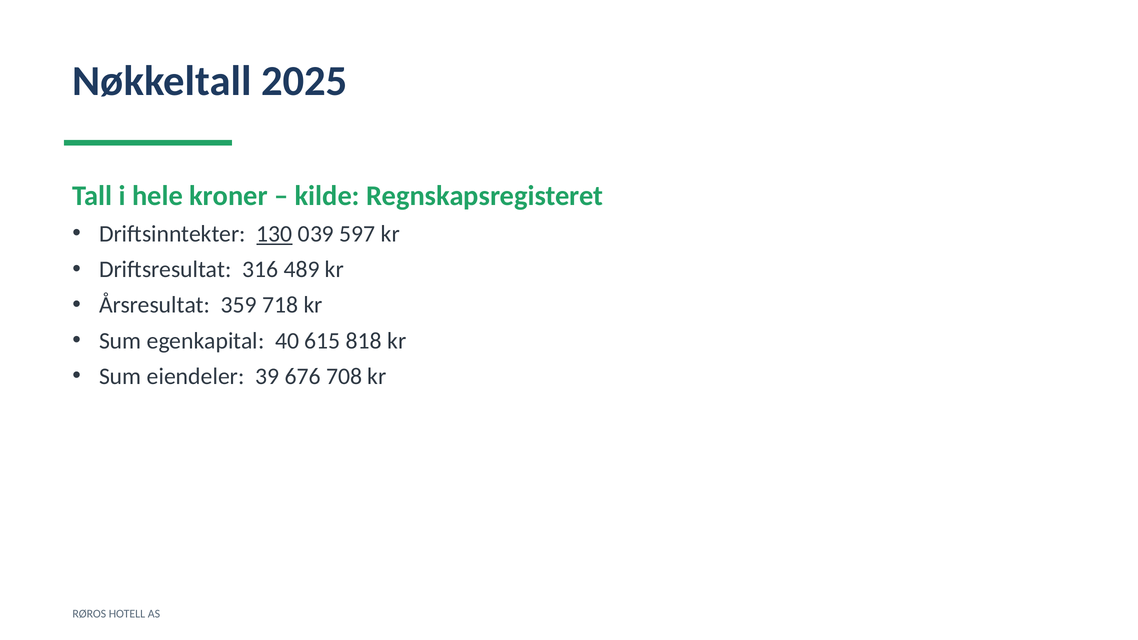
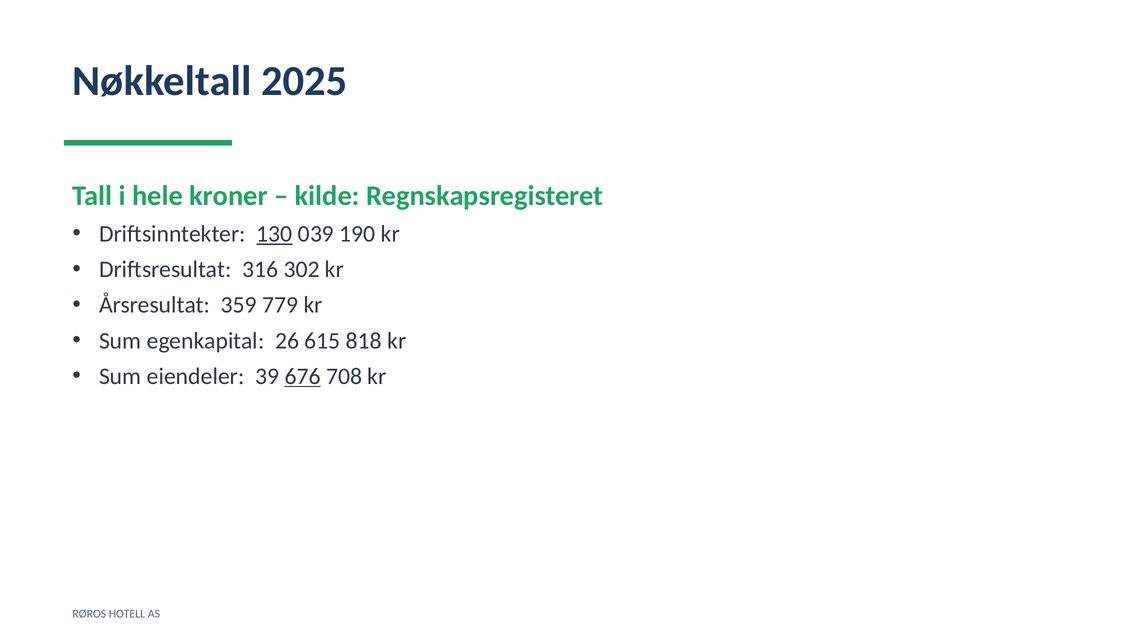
597: 597 -> 190 (357, 234)
489: 489 -> 302 (302, 270)
718: 718 -> 779 (280, 305)
40: 40 -> 26 (287, 341)
676 underline: none -> present (303, 376)
